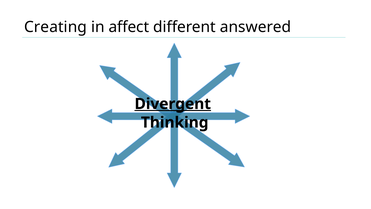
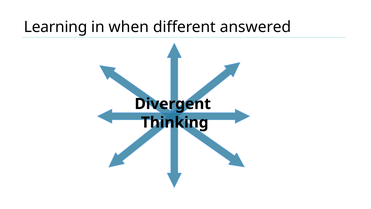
Creating: Creating -> Learning (56, 27)
affect: affect -> when (129, 27)
Divergent underline: present -> none (173, 104)
